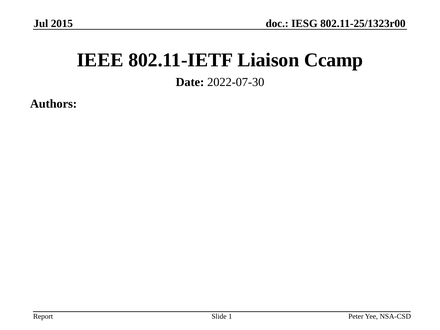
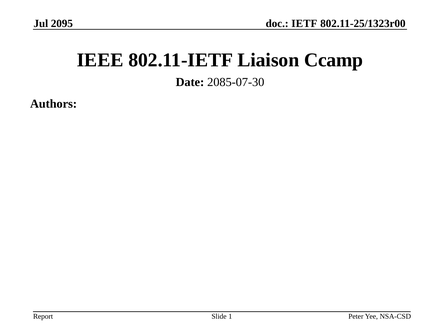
2015: 2015 -> 2095 (62, 23)
IESG: IESG -> IETF (304, 23)
2022-07-30: 2022-07-30 -> 2085-07-30 (236, 82)
